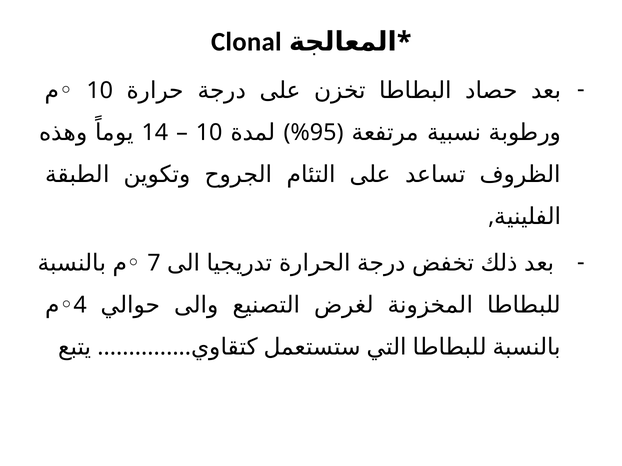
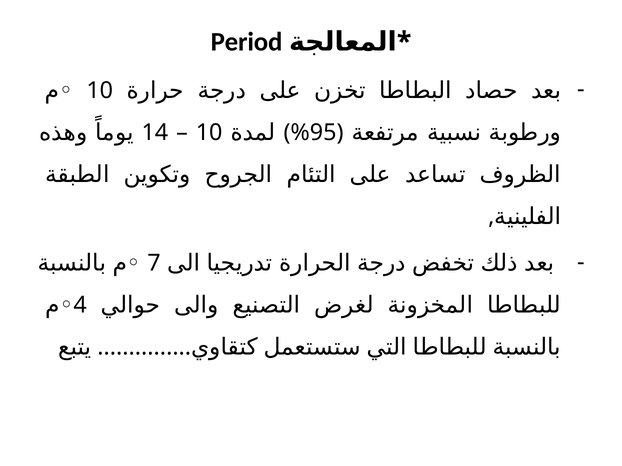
Clonal: Clonal -> Period (247, 42)
